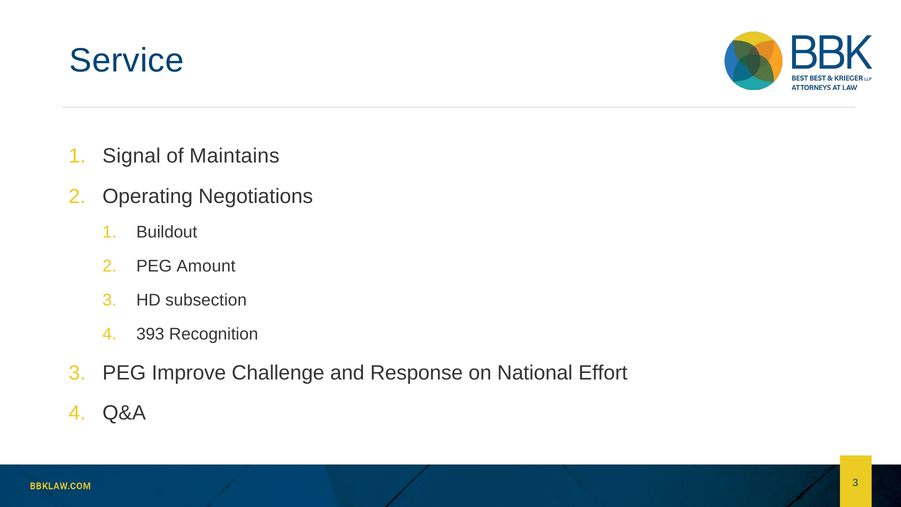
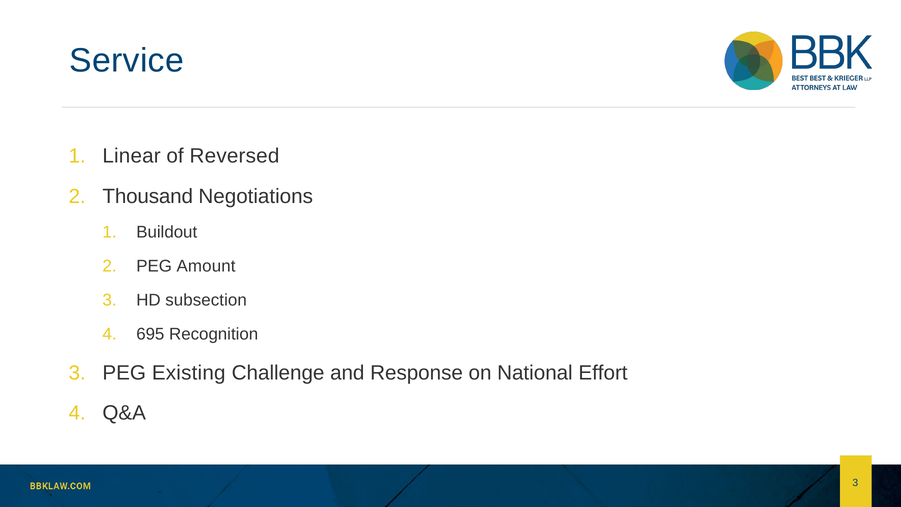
Signal: Signal -> Linear (132, 156)
Maintains: Maintains -> Reversed (234, 156)
Operating: Operating -> Thousand (148, 196)
393: 393 -> 695 (150, 334)
Improve: Improve -> Existing (189, 373)
